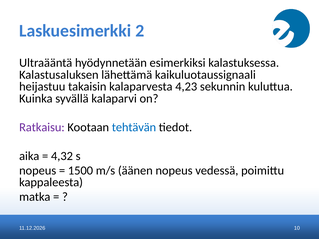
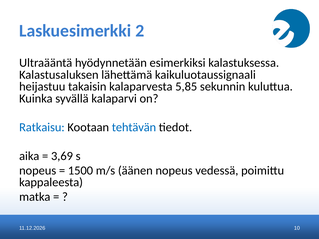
4,23: 4,23 -> 5,85 (186, 87)
Ratkaisu colour: purple -> blue (42, 127)
4,32: 4,32 -> 3,69 (62, 156)
